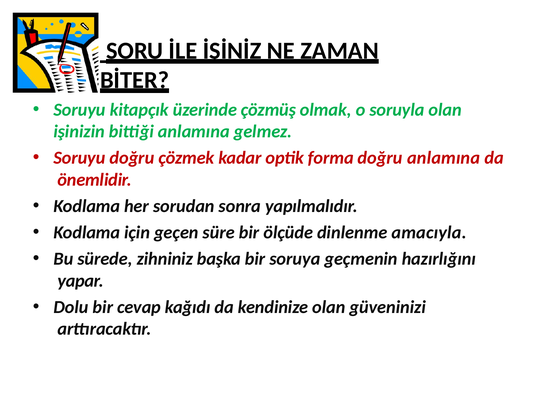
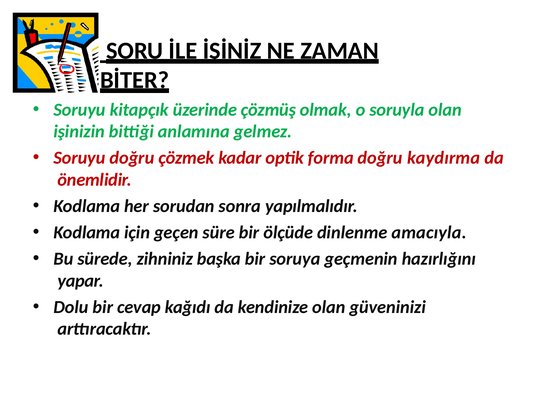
doğru anlamına: anlamına -> kaydırma (444, 158)
